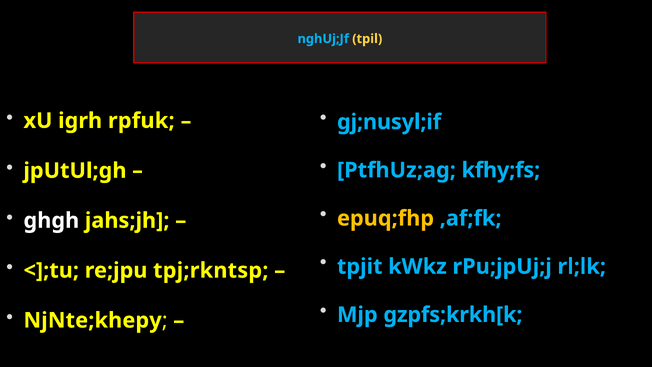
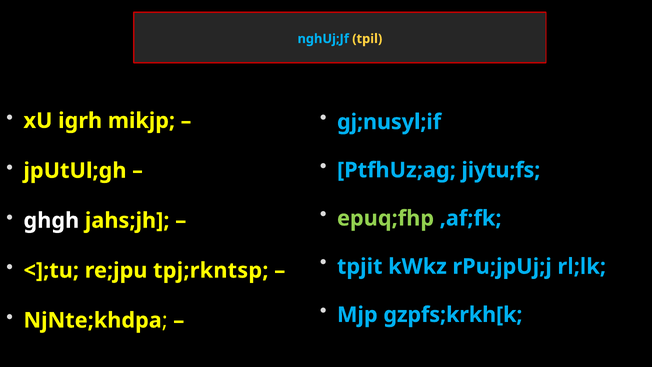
rpfuk: rpfuk -> mikjp (141, 121)
kfhy;fs: kfhy;fs -> jiytu;fs (501, 170)
epuq;fhp colour: yellow -> light green (386, 218)
NjNte;khepy: NjNte;khepy -> NjNte;khdpa (93, 320)
